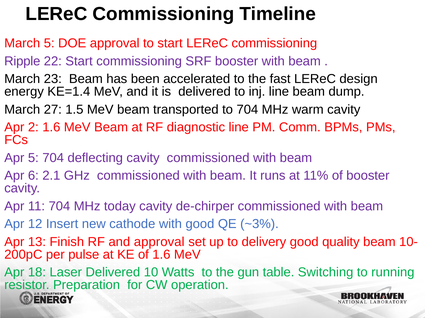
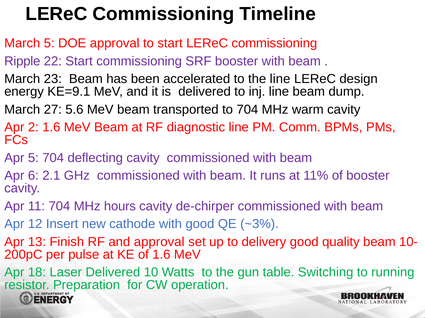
the fast: fast -> line (280, 79)
KE=1.4: KE=1.4 -> KE=9.1 (69, 92)
1.5: 1.5 -> 5.6 (74, 110)
today: today -> hours (120, 207)
